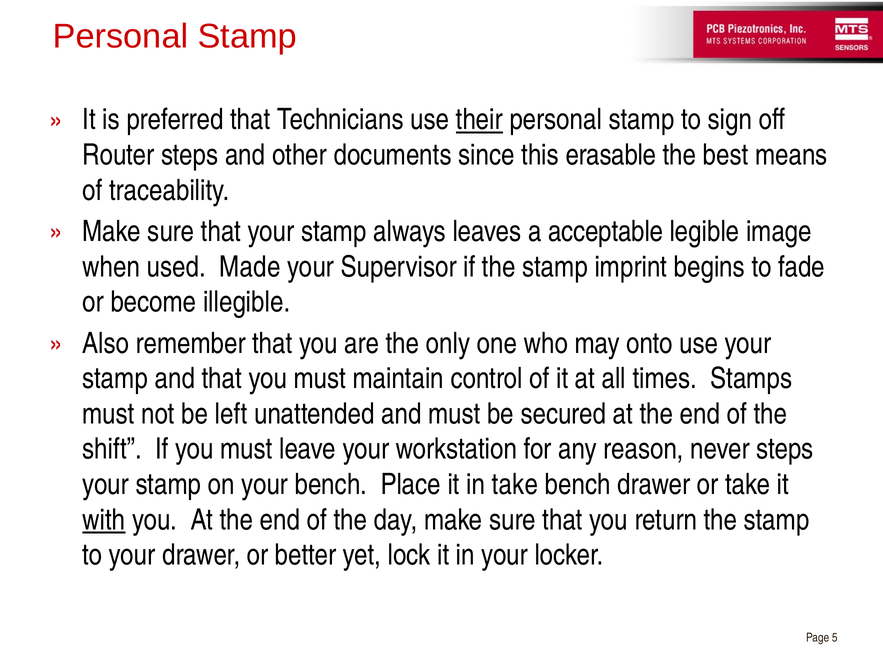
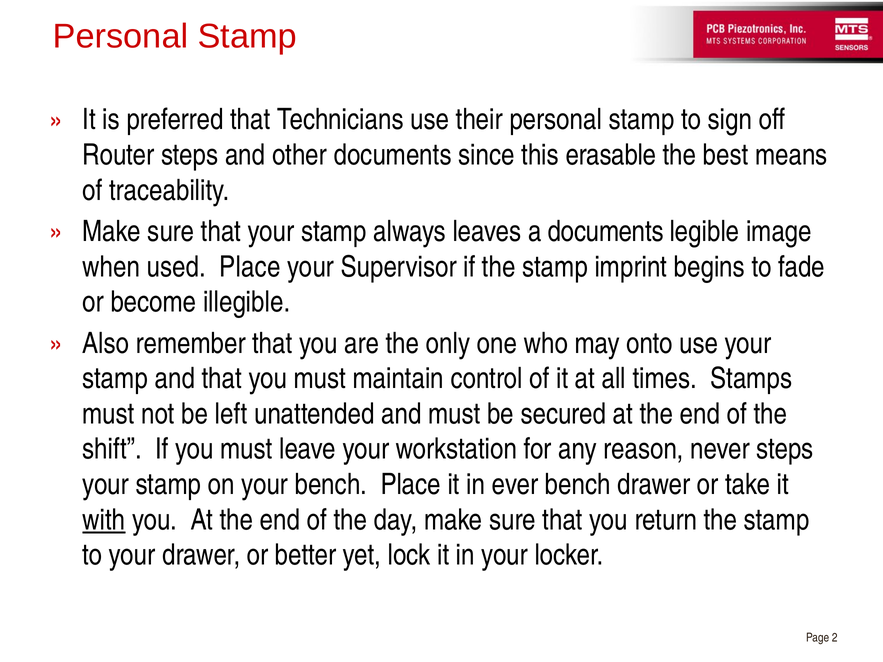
their underline: present -> none (479, 120)
a acceptable: acceptable -> documents (606, 232)
used Made: Made -> Place (250, 267)
in take: take -> ever (515, 485)
5: 5 -> 2 (835, 638)
